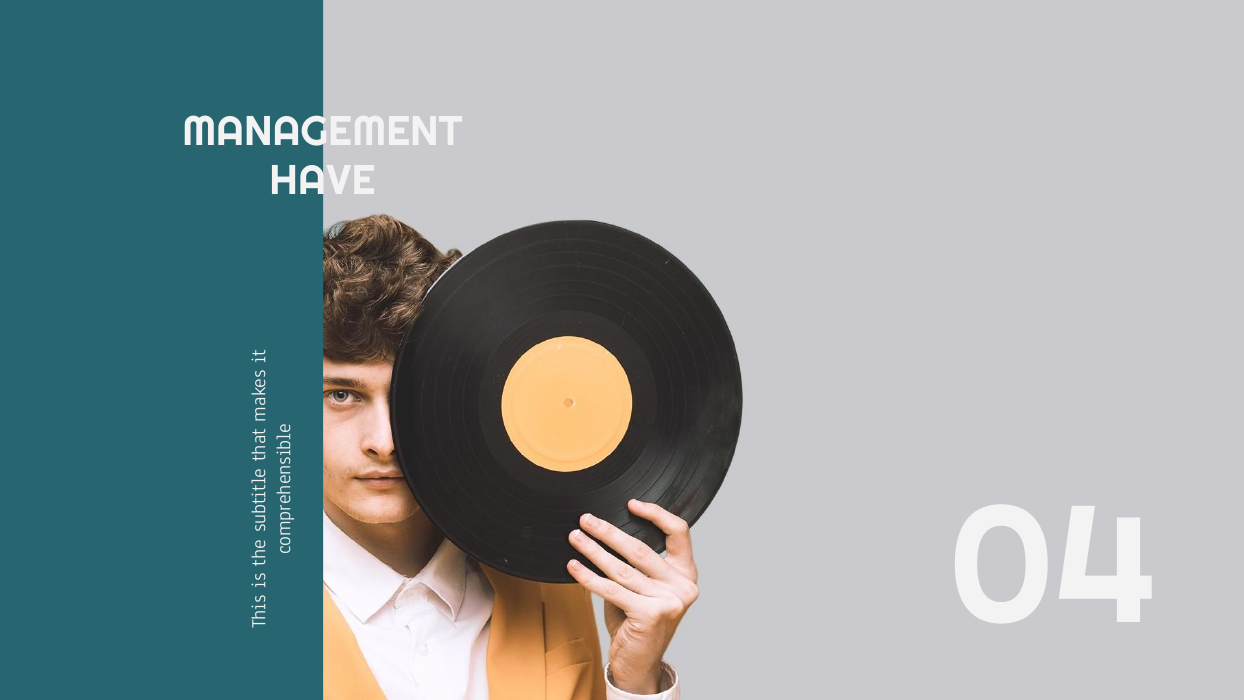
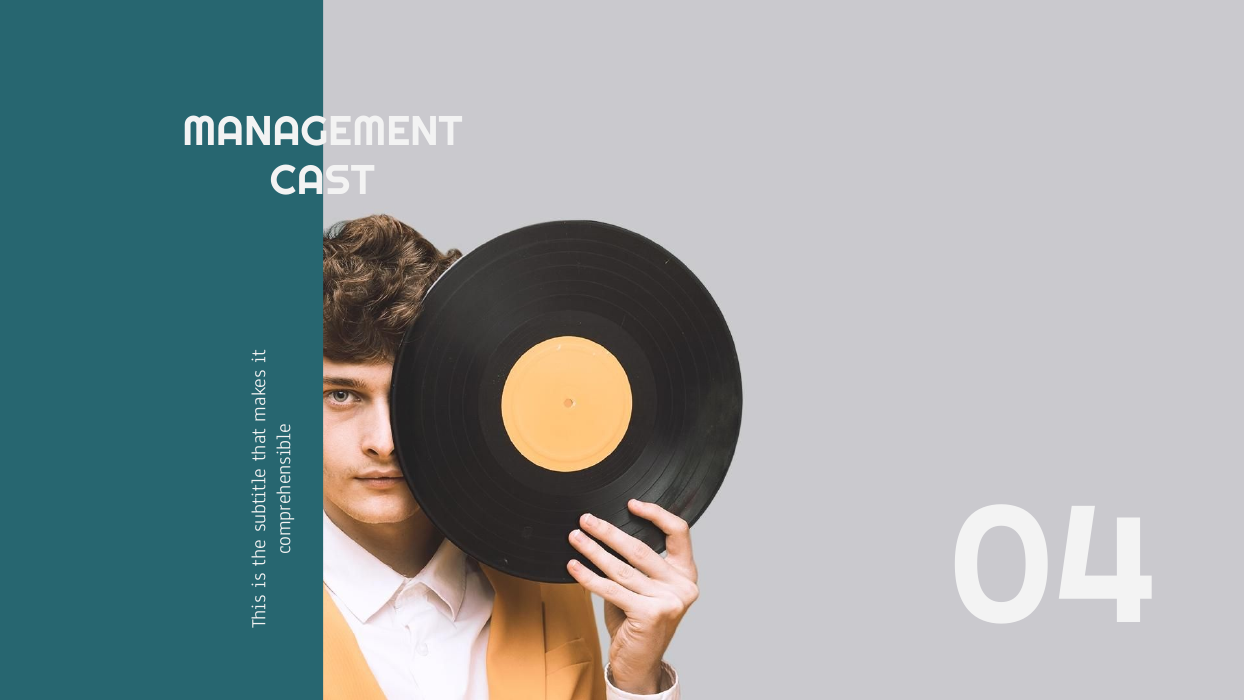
HAVE: HAVE -> CAST (322, 181)
